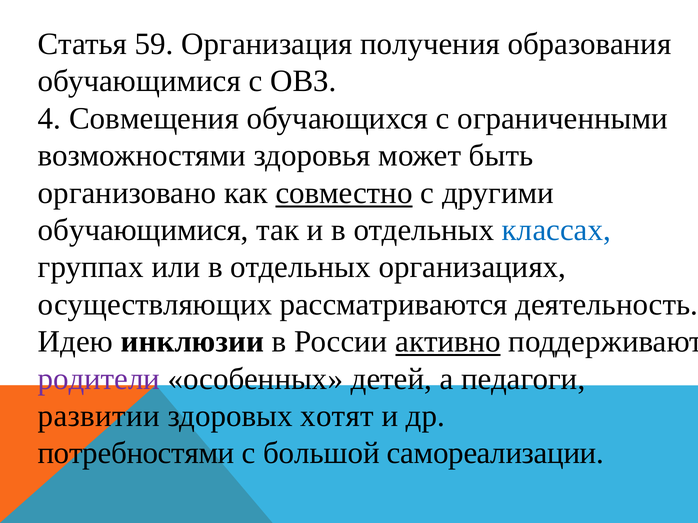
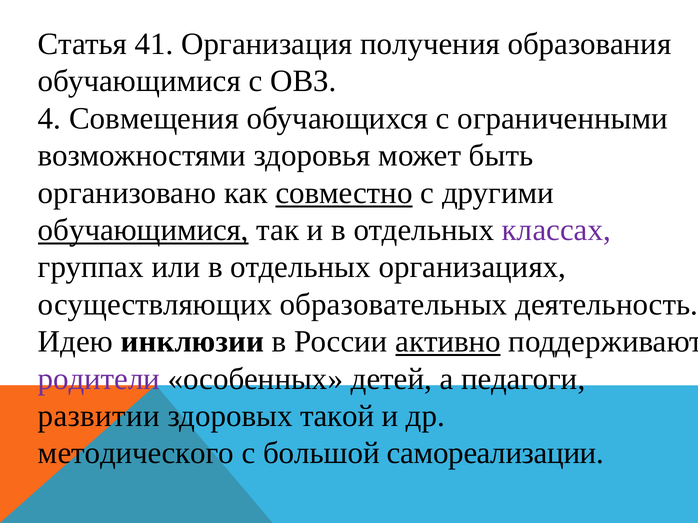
59: 59 -> 41 (154, 44)
обучающимися underline: none -> present (143, 230)
классах colour: blue -> purple (556, 230)
рассматриваются: рассматриваются -> образовательных (394, 305)
хотят: хотят -> такой (337, 416)
потребностями: потребностями -> методического (136, 454)
